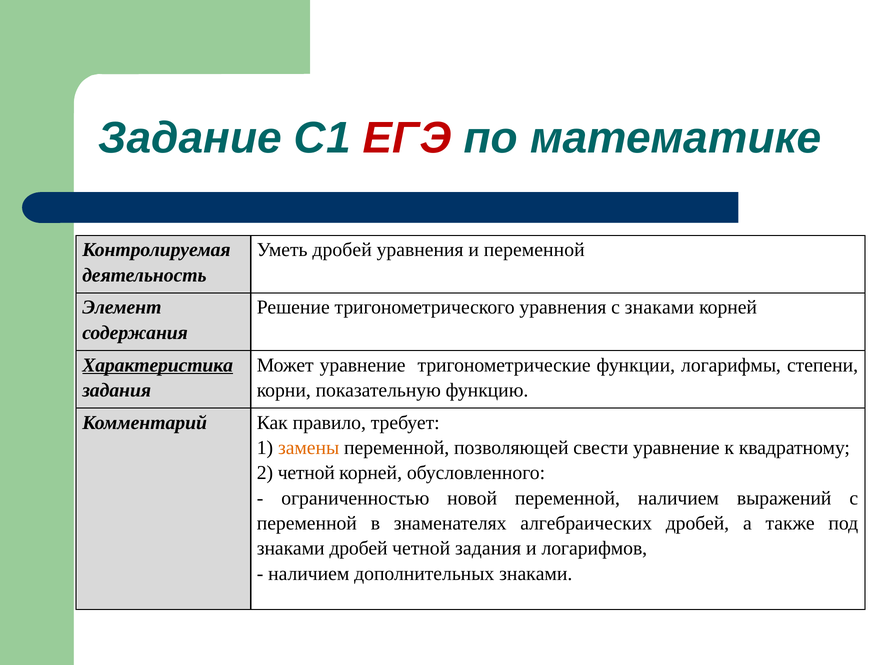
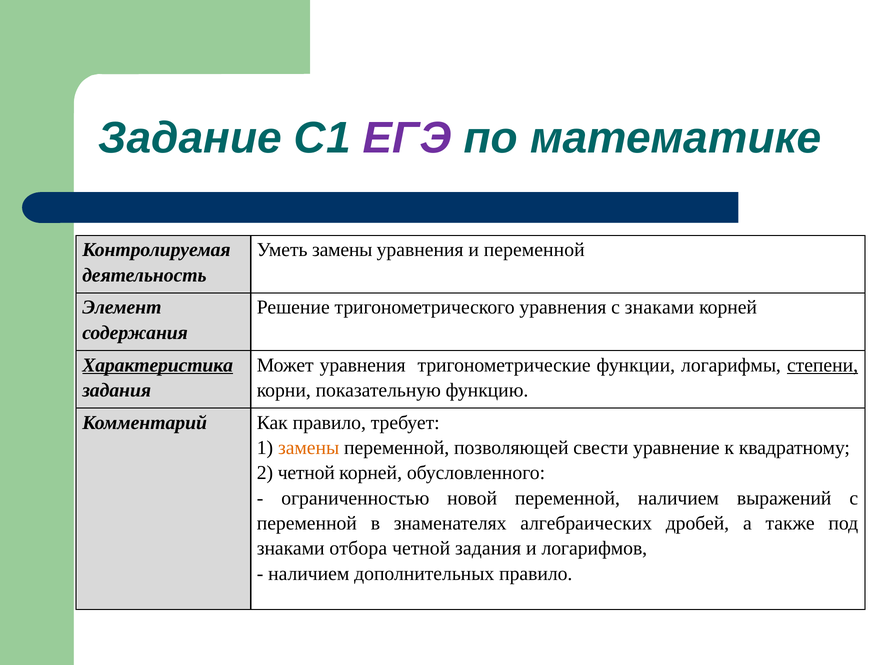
ЕГЭ colour: red -> purple (407, 138)
Уметь дробей: дробей -> замены (342, 250)
Может уравнение: уравнение -> уравнения (363, 365)
степени underline: none -> present (823, 365)
знаками дробей: дробей -> отбора (358, 548)
дополнительных знаками: знаками -> правило (536, 573)
